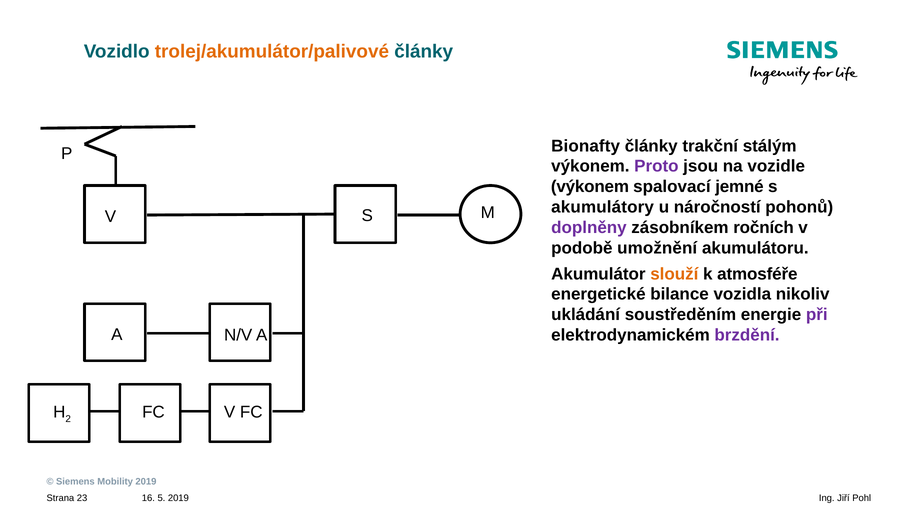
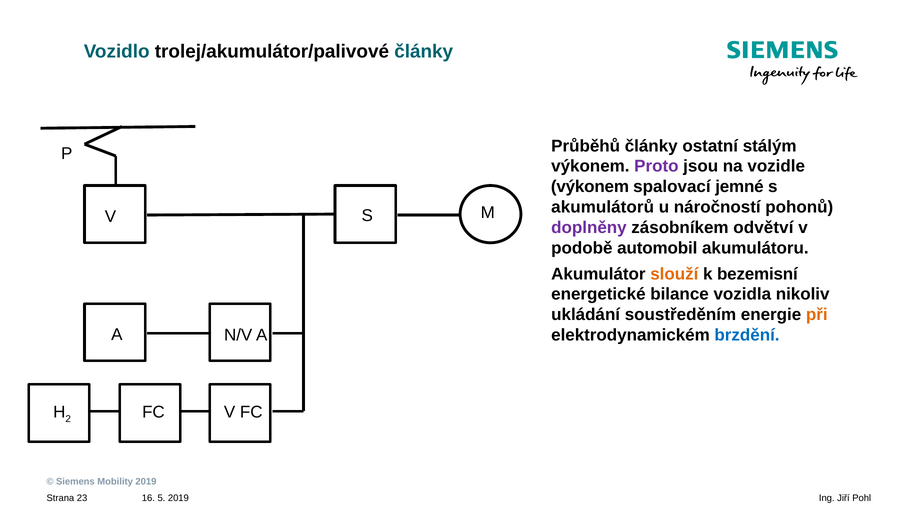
trolej/akumulátor/palivové colour: orange -> black (272, 51)
Bionafty: Bionafty -> Průběhů (586, 146)
trakční: trakční -> ostatní (710, 146)
akumulátory: akumulátory -> akumulátorů (603, 207)
ročních: ročních -> odvětví (763, 227)
umožnění: umožnění -> automobil (657, 248)
atmosféře: atmosféře -> bezemisní (757, 274)
při colour: purple -> orange (817, 315)
brzdění colour: purple -> blue (747, 335)
